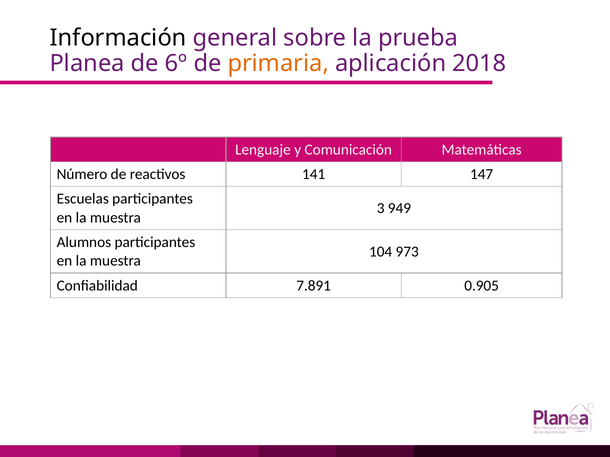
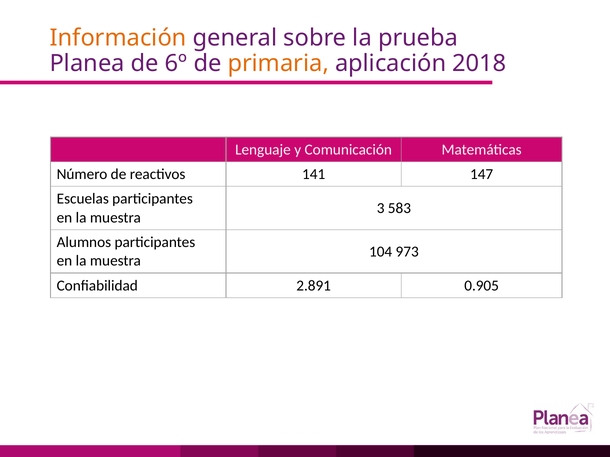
Información colour: black -> orange (118, 38)
949: 949 -> 583 (399, 208)
7.891: 7.891 -> 2.891 (314, 286)
